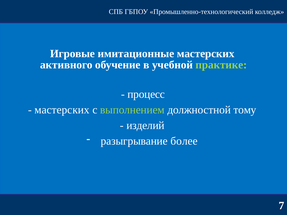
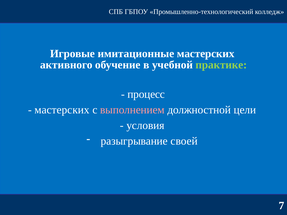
выполнением colour: light green -> pink (132, 110)
тому: тому -> цели (245, 110)
изделий: изделий -> условия (145, 126)
более: более -> своей (184, 141)
